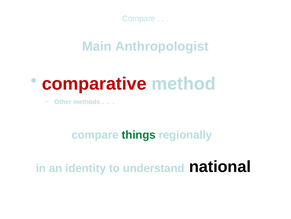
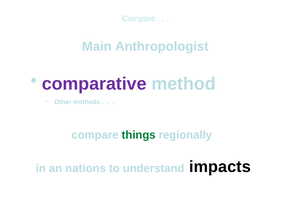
comparative colour: red -> purple (94, 83)
identity: identity -> nations (86, 168)
national: national -> impacts (220, 166)
